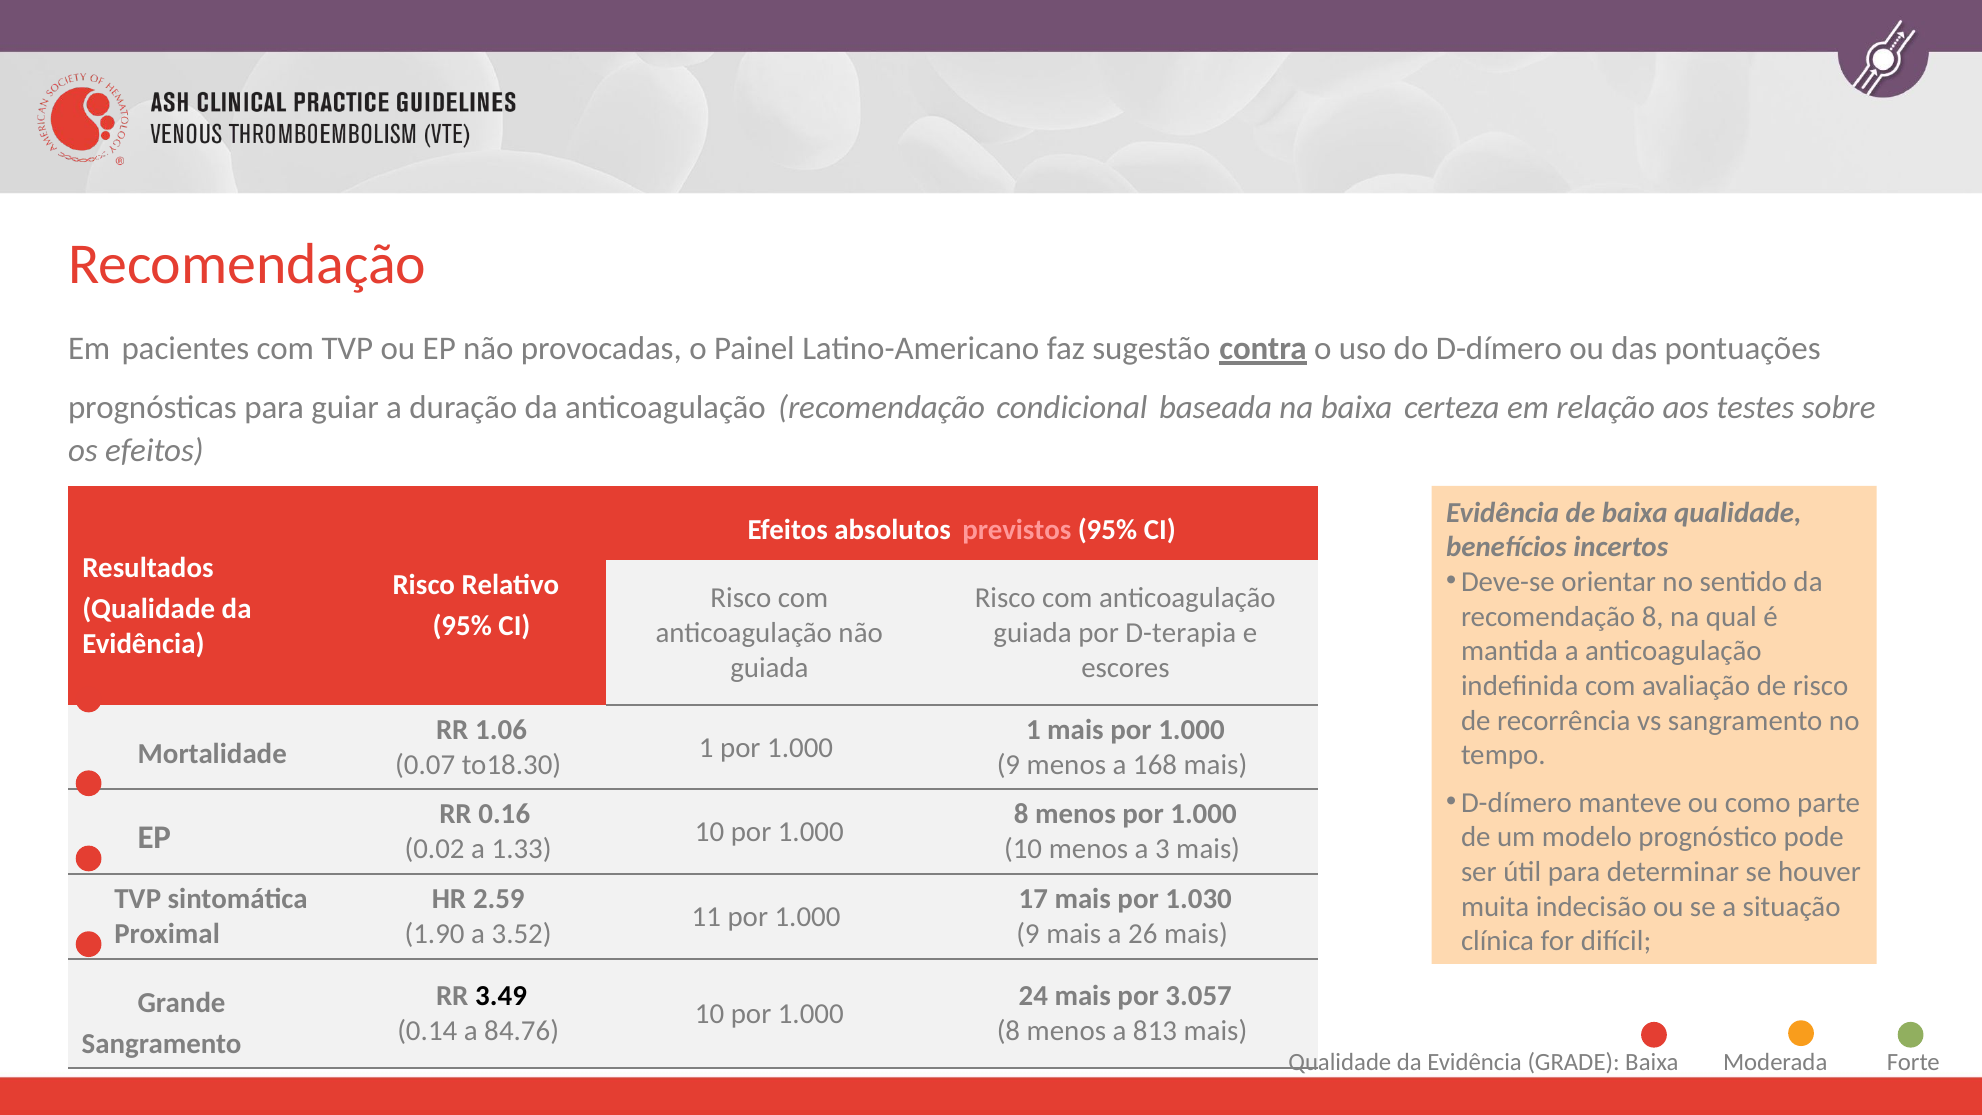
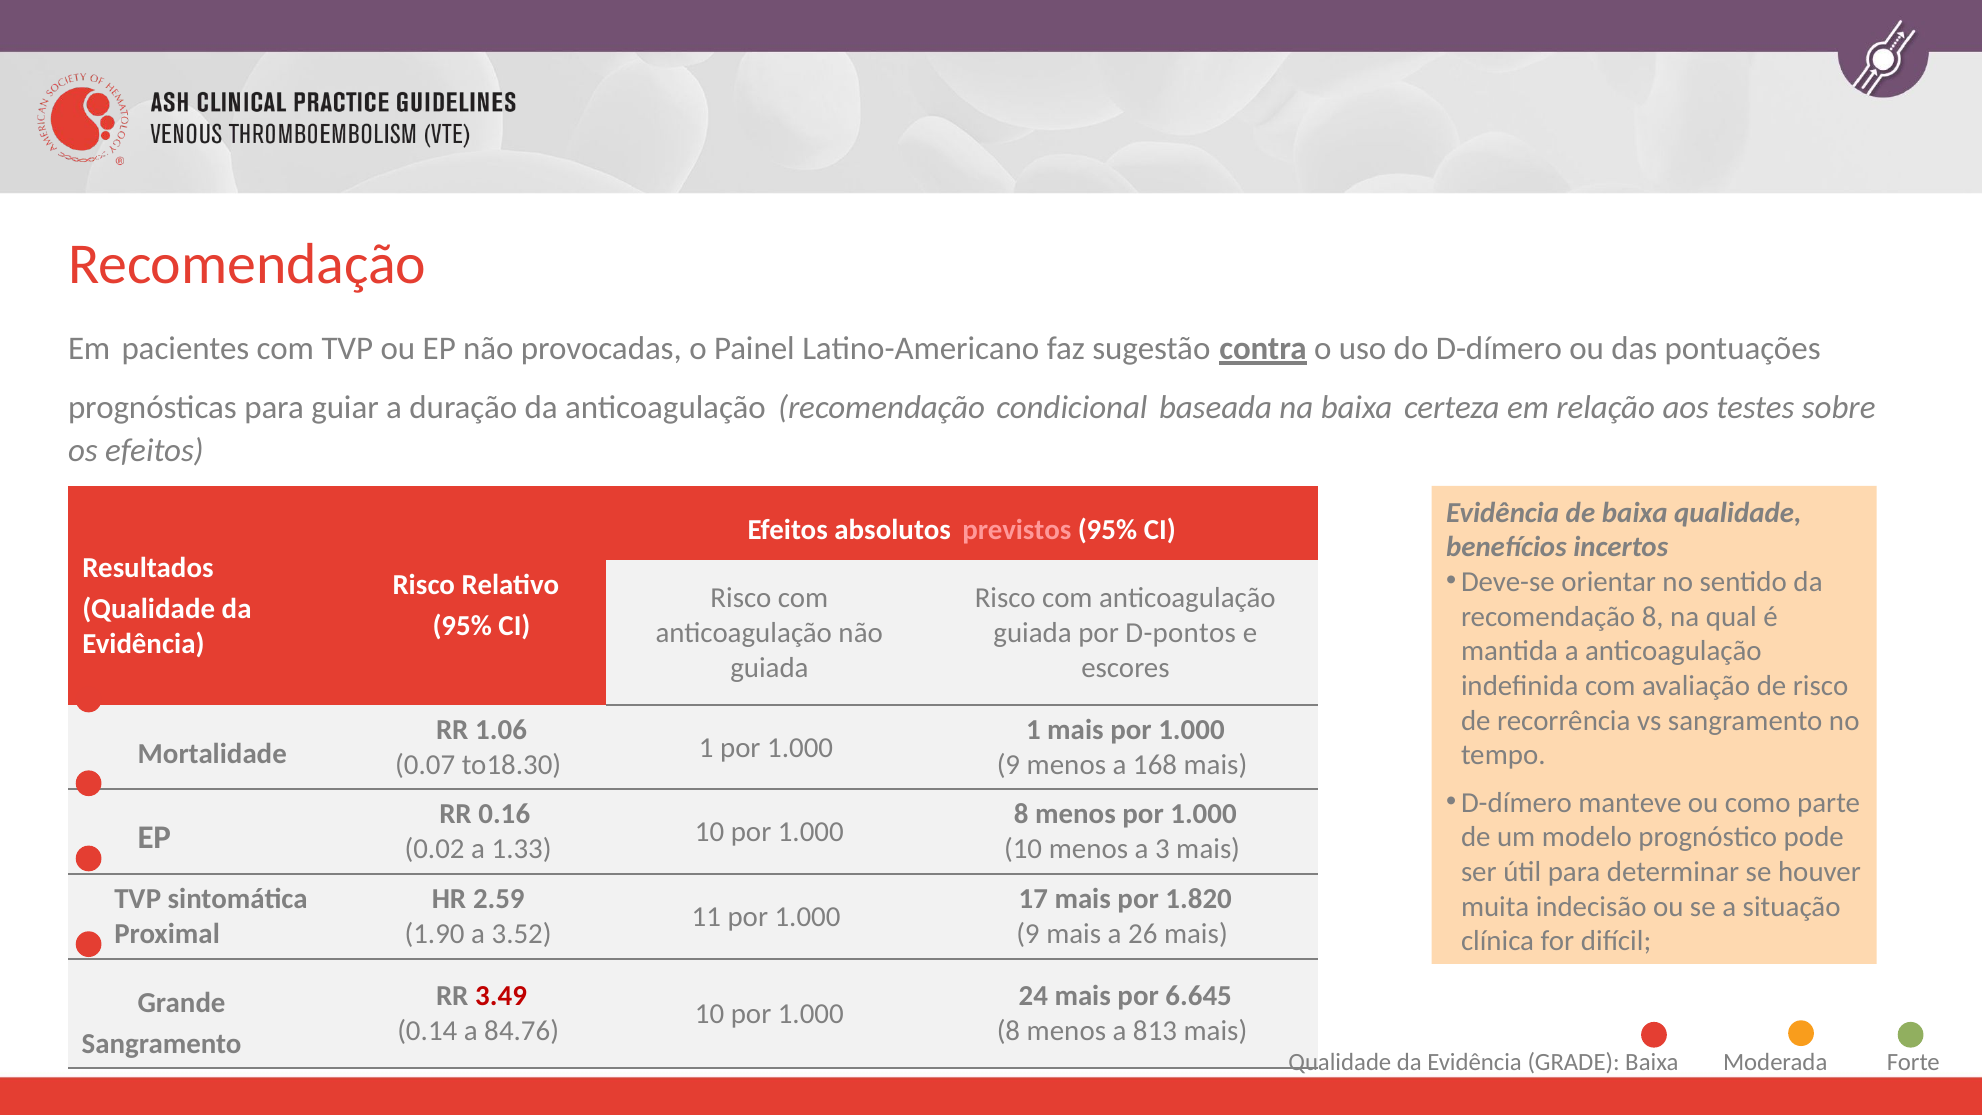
D-terapia: D-terapia -> D-pontos (1181, 633)
1.030: 1.030 -> 1.820 (1199, 899)
3.49 colour: black -> red (501, 996)
3.057: 3.057 -> 6.645 (1199, 996)
